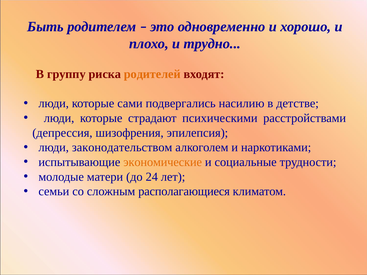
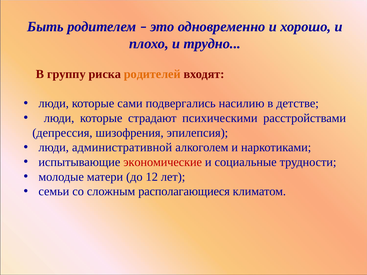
законодательством: законодательством -> административной (122, 148)
экономические colour: orange -> red (163, 162)
24: 24 -> 12 (152, 177)
